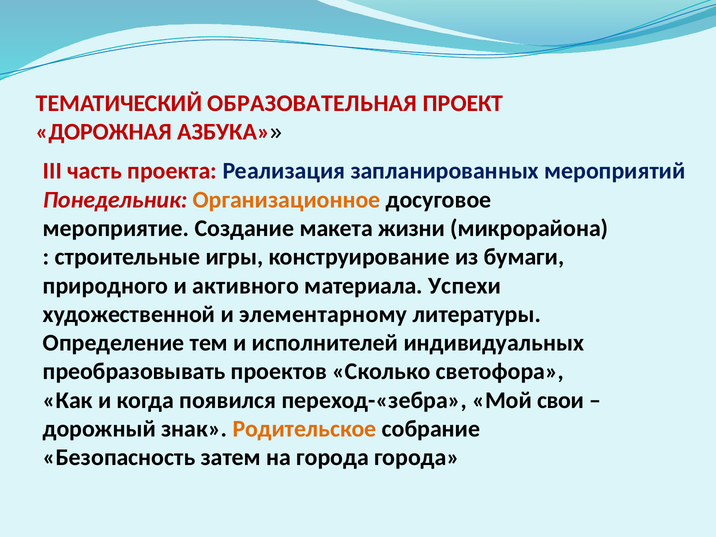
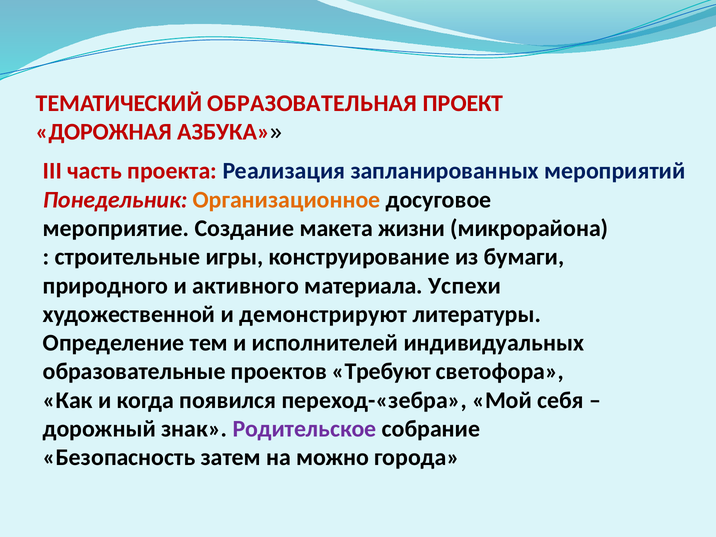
элементарному: элементарному -> демонстрируют (323, 314)
преобразовывать: преобразовывать -> образовательные (134, 372)
Сколько: Сколько -> Требуют (382, 372)
свои: свои -> себя (561, 400)
Родительское colour: orange -> purple (305, 429)
на города: города -> можно (333, 457)
